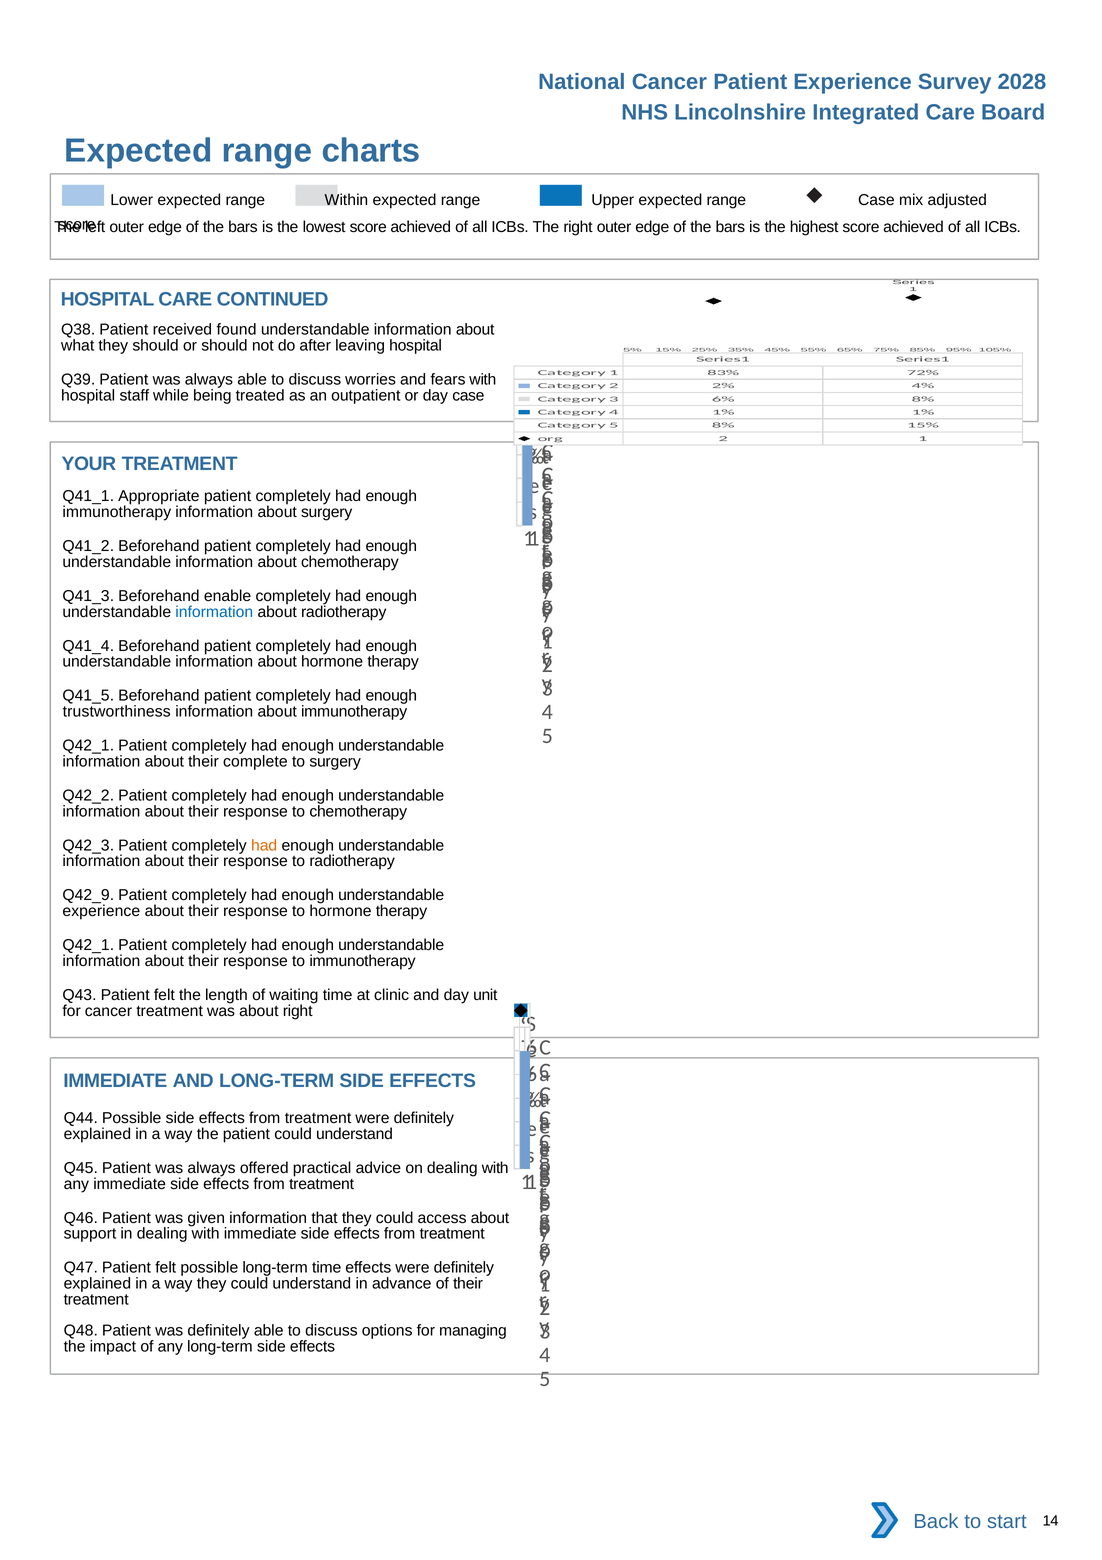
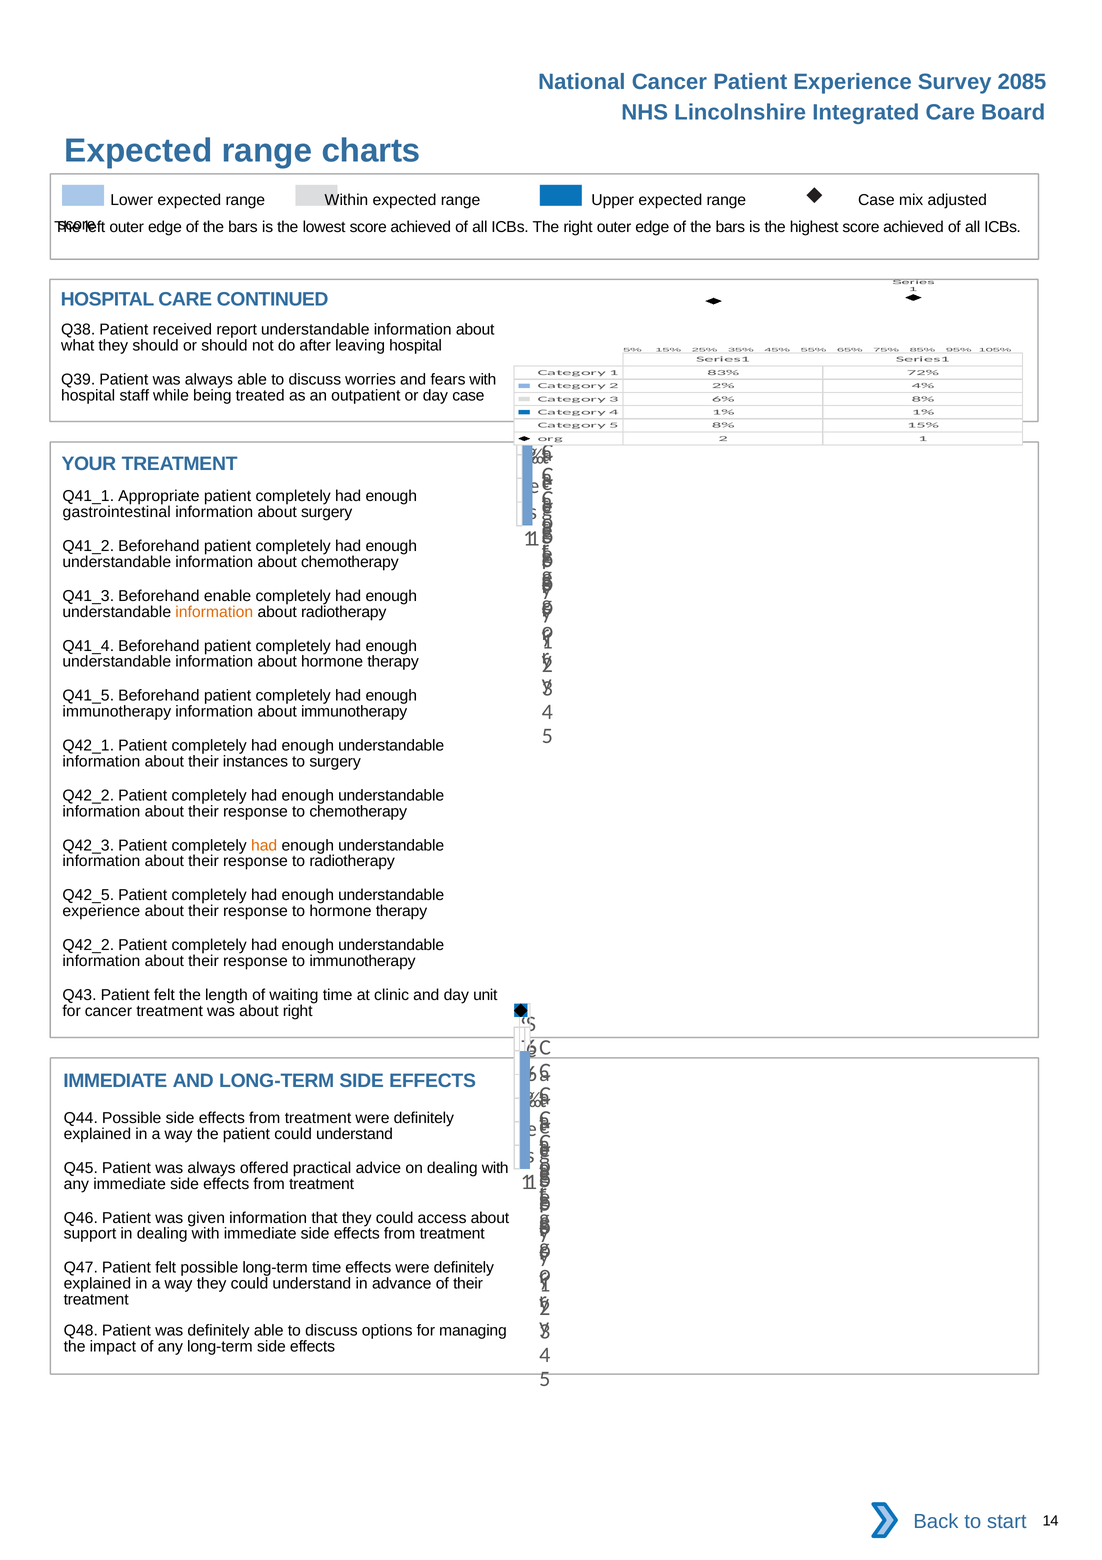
2028: 2028 -> 2085 (1022, 82)
found: found -> report (237, 329)
immunotherapy: immunotherapy -> gastrointestinal (117, 512)
information colour: blue -> orange (214, 612)
trustworthiness: trustworthiness -> immunotherapy (117, 711)
complete: complete -> instances (255, 761)
Q42_9: Q42_9 -> Q42_5 (88, 895)
Q42_1: Q42_1 -> Q42_2 (88, 945)
